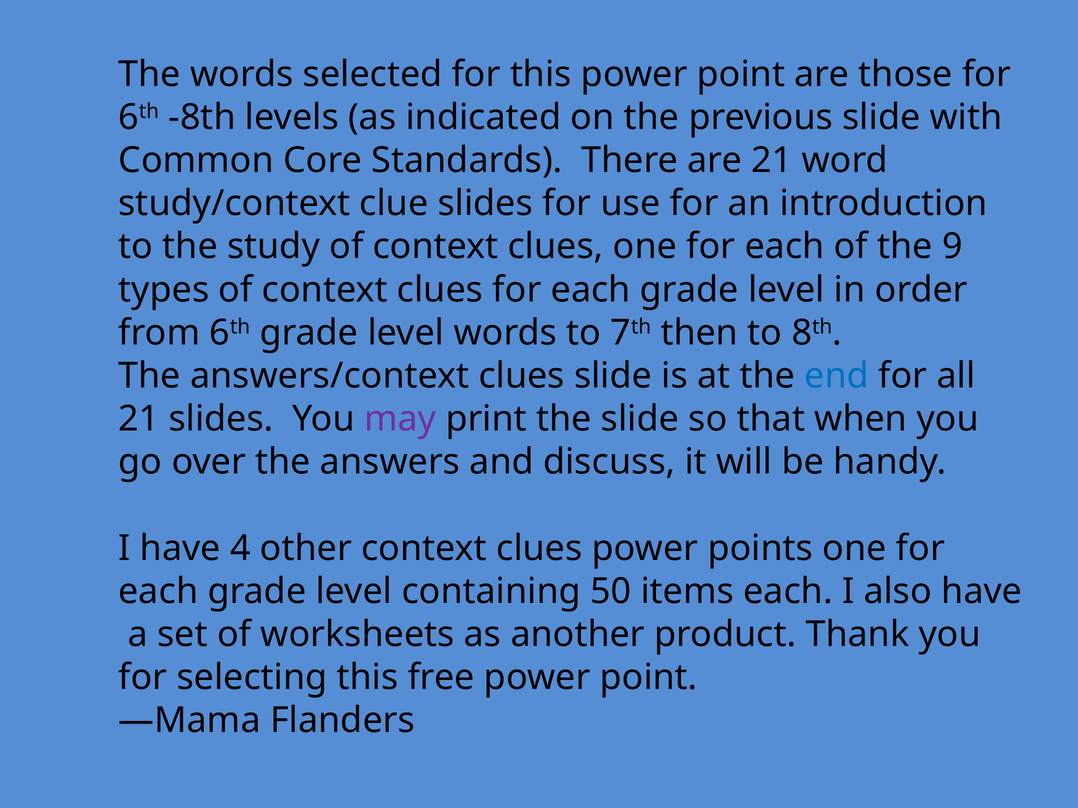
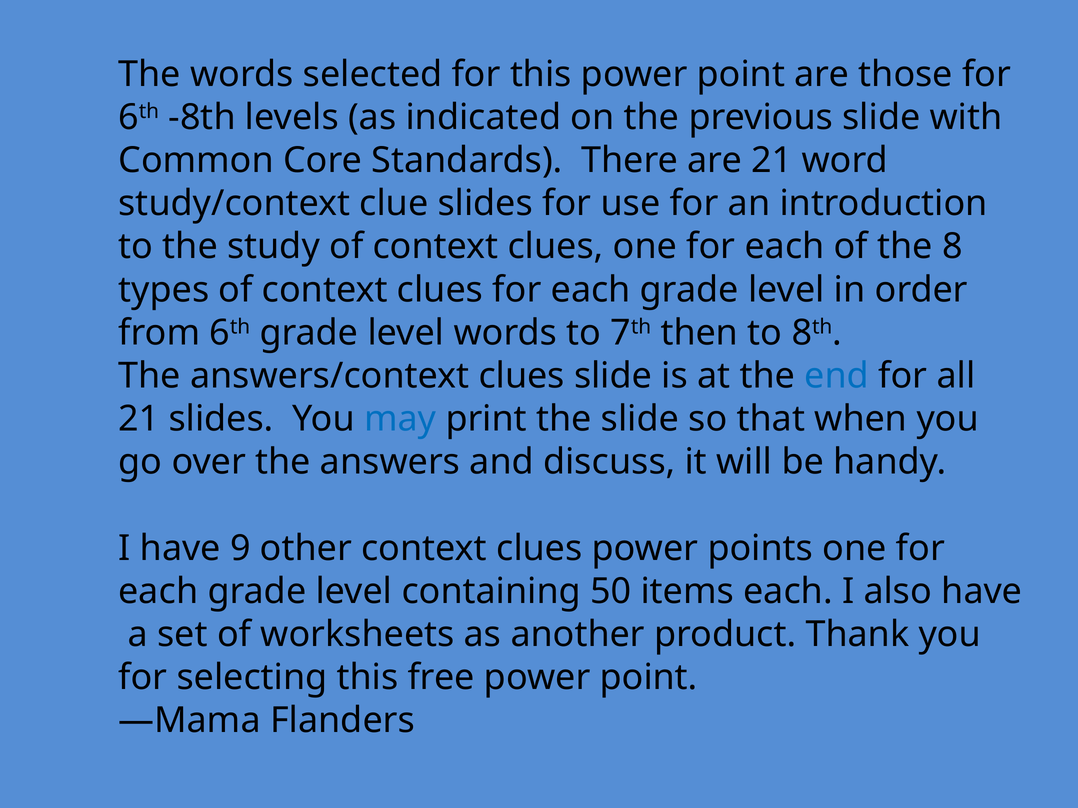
9: 9 -> 8 (952, 247)
may colour: purple -> blue (400, 419)
4: 4 -> 9 (240, 549)
